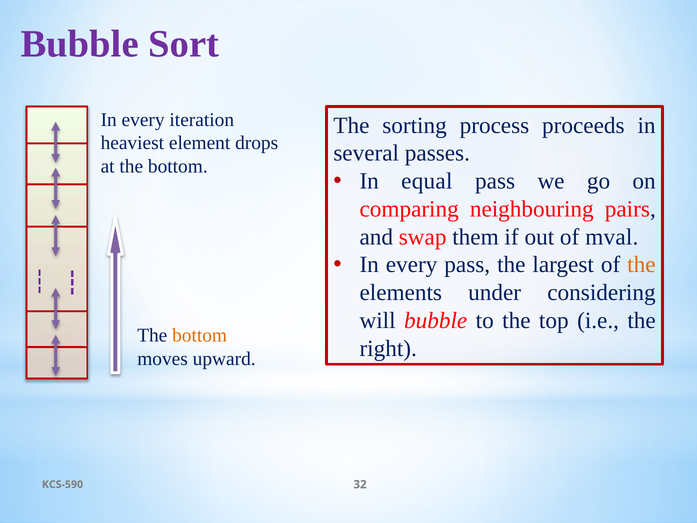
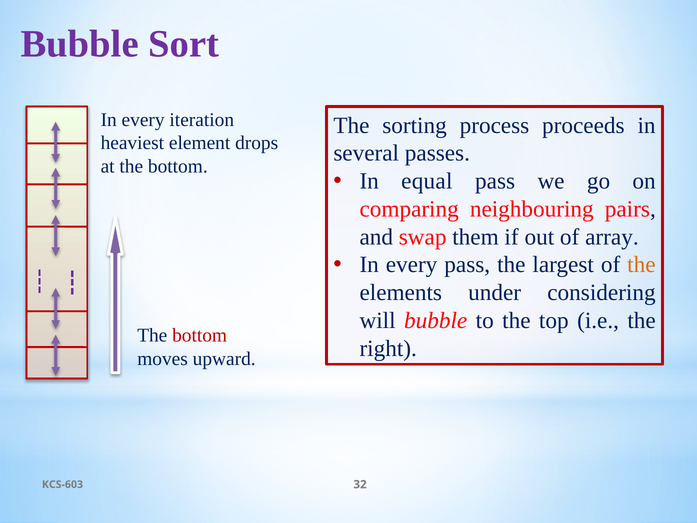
mval: mval -> array (612, 237)
bottom colour: orange -> red (200, 335)
KCS-590: KCS-590 -> KCS-603 (62, 484)
